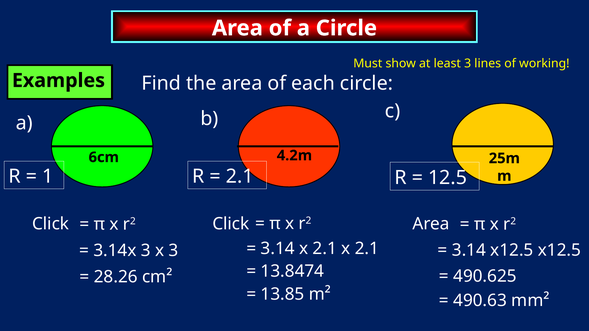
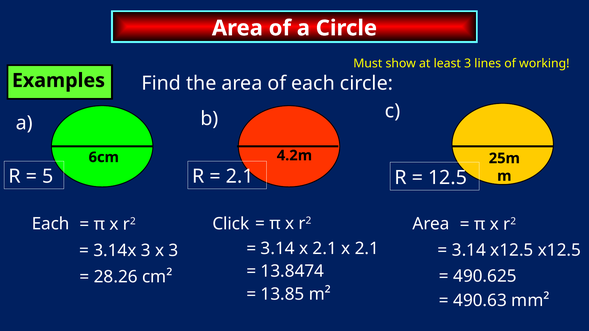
1: 1 -> 5 (48, 177)
Click: Click -> Each (51, 224)
